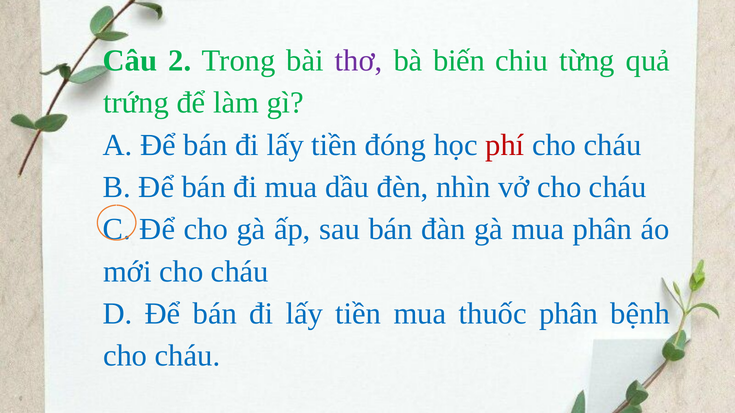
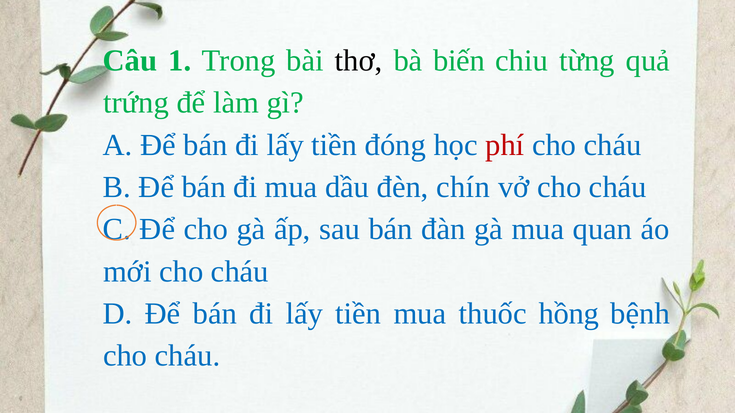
2: 2 -> 1 (180, 61)
thơ colour: purple -> black (359, 61)
nhìn: nhìn -> chín (463, 187)
mua phân: phân -> quan (603, 230)
thuốc phân: phân -> hồng (569, 314)
